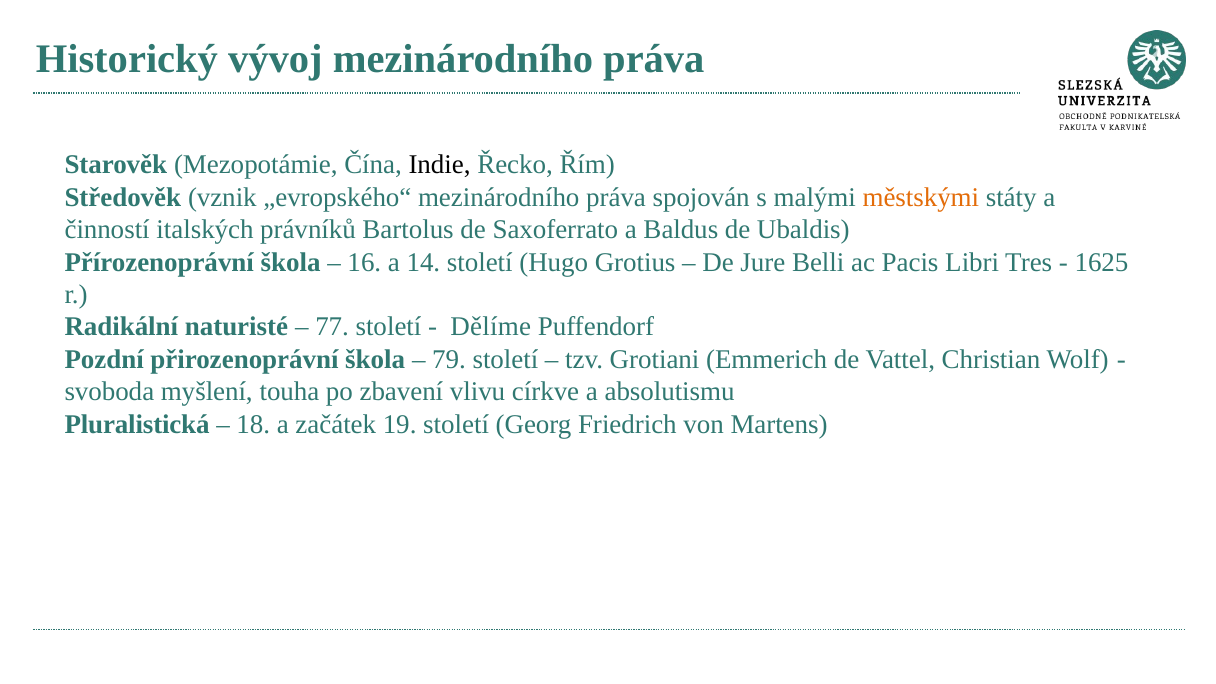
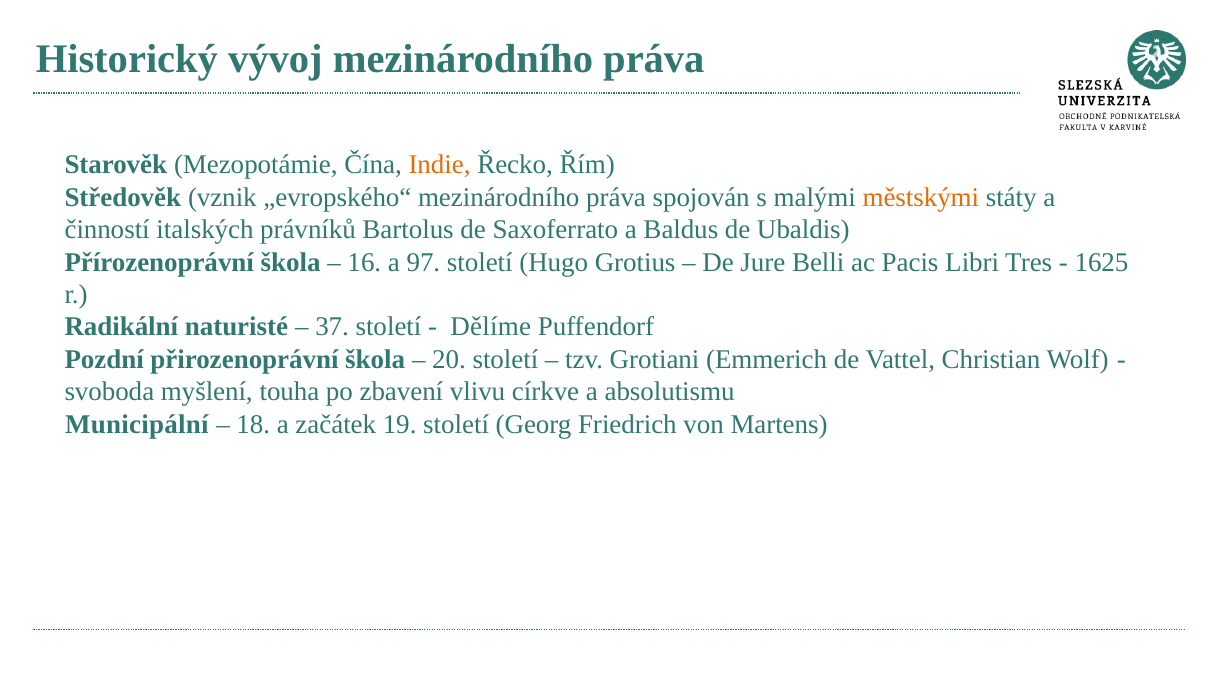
Indie colour: black -> orange (440, 165)
14: 14 -> 97 (423, 262)
77: 77 -> 37 (332, 327)
79: 79 -> 20 (449, 359)
Pluralistická: Pluralistická -> Municipální (137, 424)
